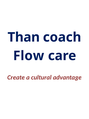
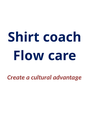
Than: Than -> Shirt (24, 37)
